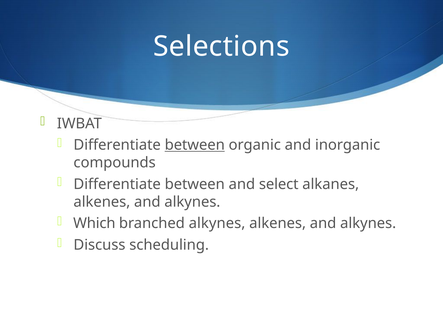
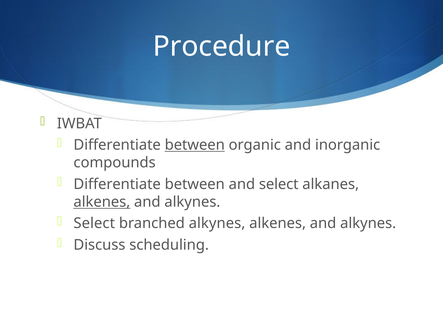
Selections: Selections -> Procedure (222, 46)
alkenes underline: none -> present (102, 201)
Which: Which -> Select (94, 223)
